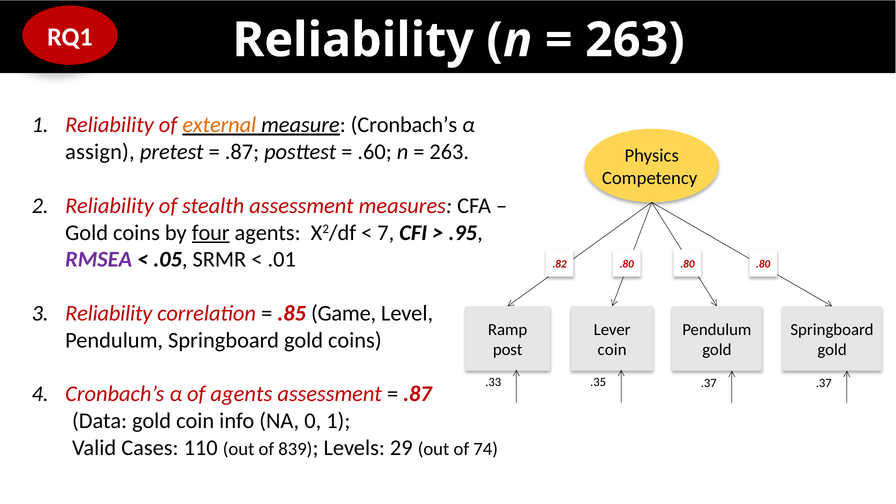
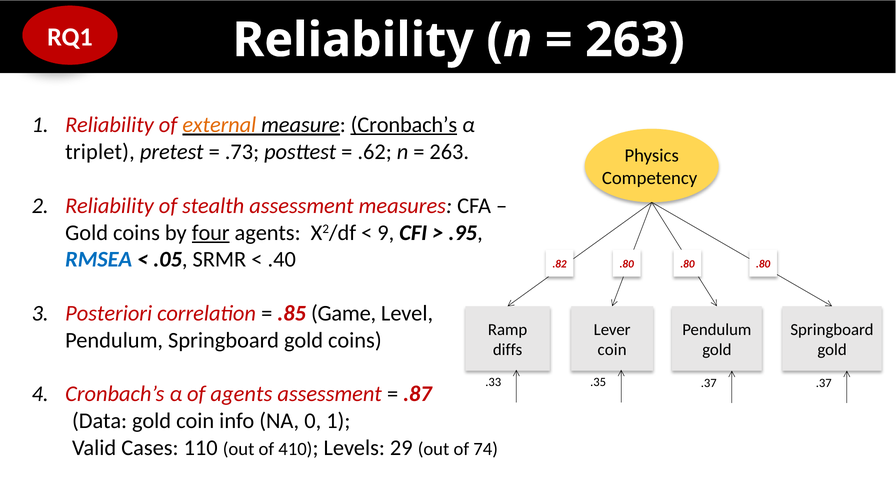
Cronbach’s underline: none -> present (404, 125)
assign: assign -> triplet (100, 152)
.87: .87 -> .73 (242, 152)
.60: .60 -> .62 (375, 152)
7: 7 -> 9 (386, 233)
RMSEA colour: purple -> blue (99, 260)
.01: .01 -> .40 (282, 260)
3 Reliability: Reliability -> Posteriori (109, 313)
post: post -> diffs (508, 350)
839: 839 -> 410 (295, 449)
